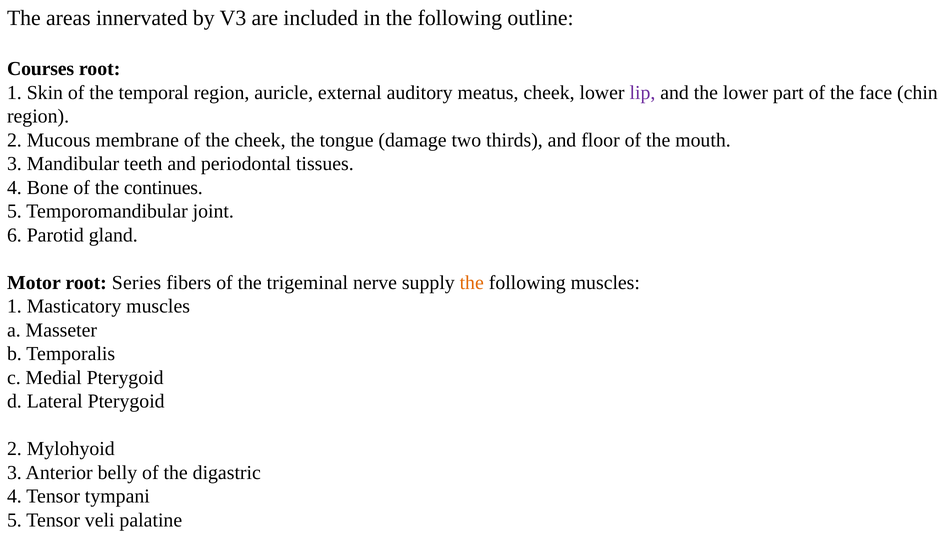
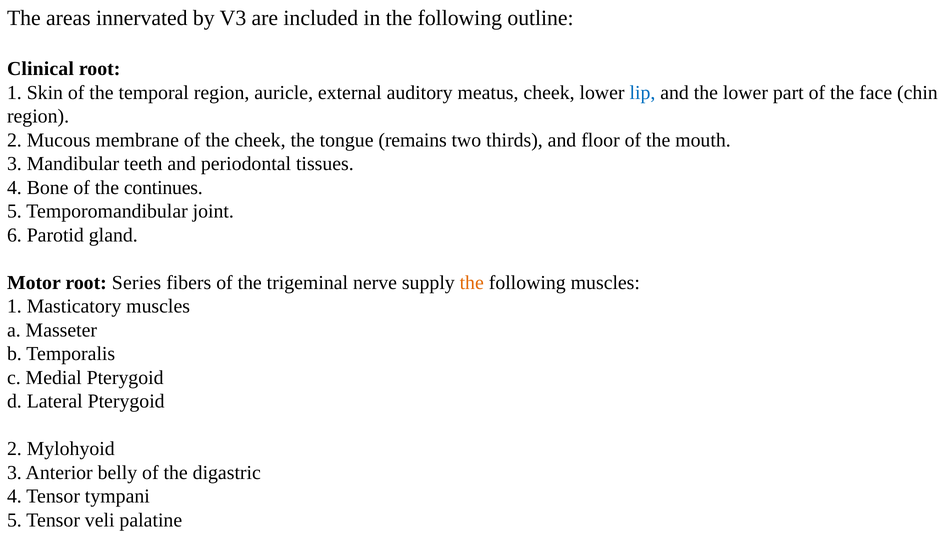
Courses: Courses -> Clinical (40, 69)
lip colour: purple -> blue (642, 93)
damage: damage -> remains (413, 140)
